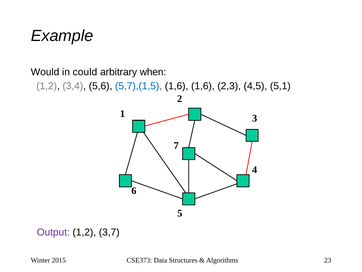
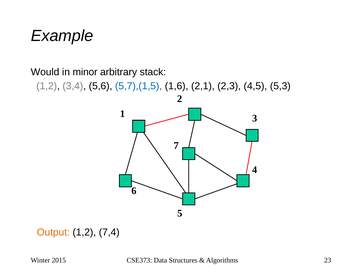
could: could -> minor (85, 72)
when: when -> stack (153, 72)
1,6 1,6: 1,6 -> 2,1 (203, 86)
5,1: 5,1 -> 5,3 (280, 86)
Output colour: purple -> orange (53, 232)
3,7: 3,7 -> 7,4 (109, 232)
